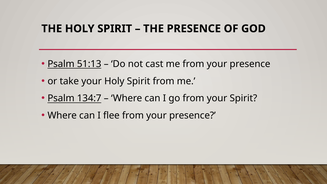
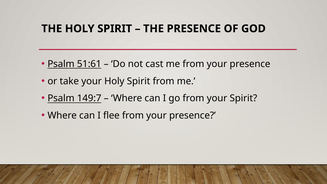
51:13: 51:13 -> 51:61 (89, 64)
134:7: 134:7 -> 149:7 (89, 98)
